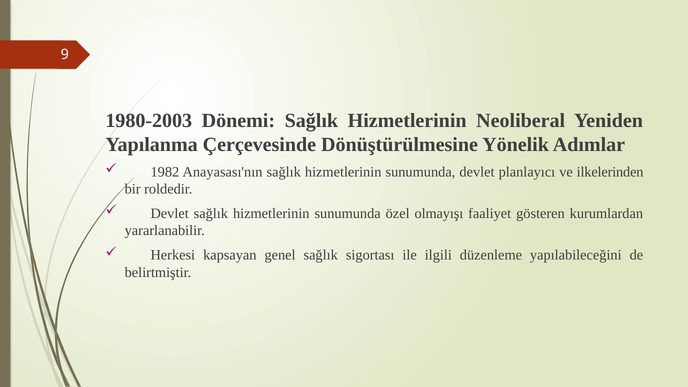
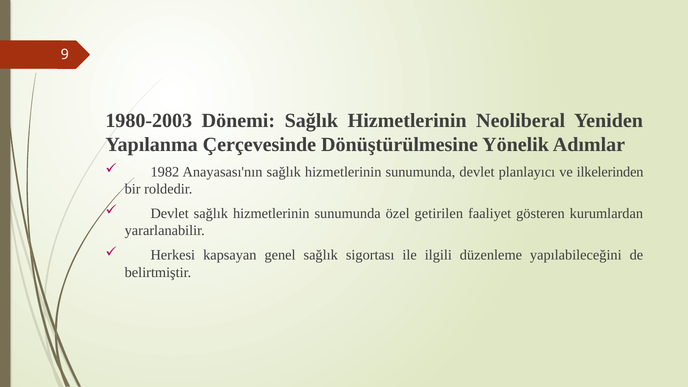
olmayışı: olmayışı -> getirilen (439, 214)
